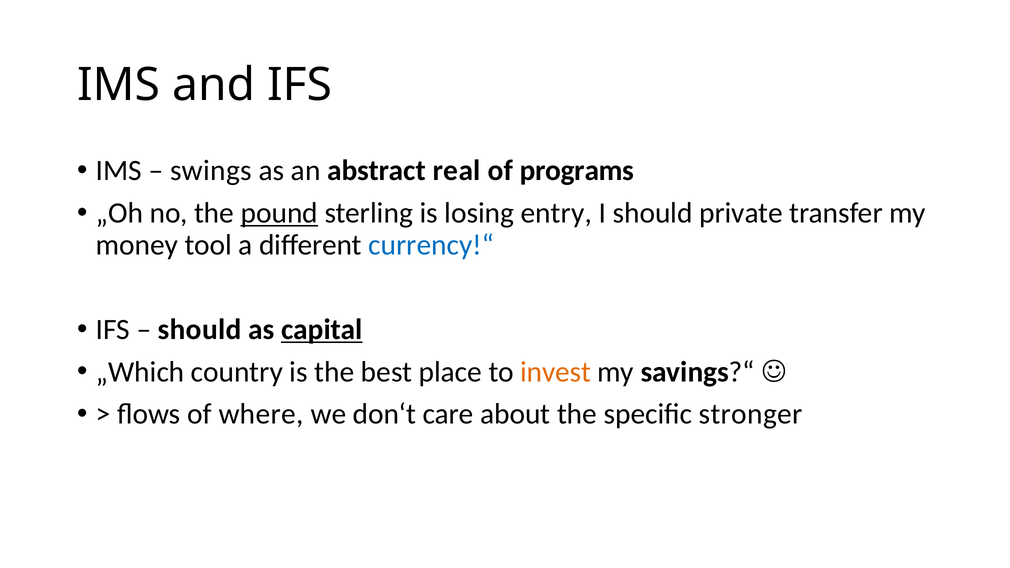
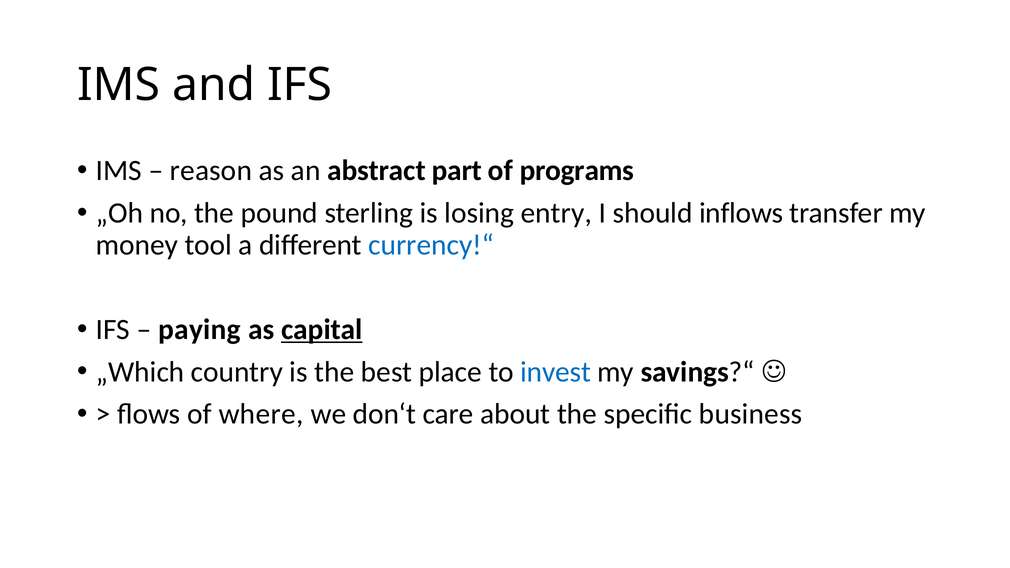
swings: swings -> reason (211, 171)
real: real -> part (457, 171)
pound underline: present -> none (279, 213)
private: private -> inflows (741, 213)
should: should -> paying (200, 330)
invest colour: orange -> blue (556, 372)
stronger: stronger -> business (751, 414)
